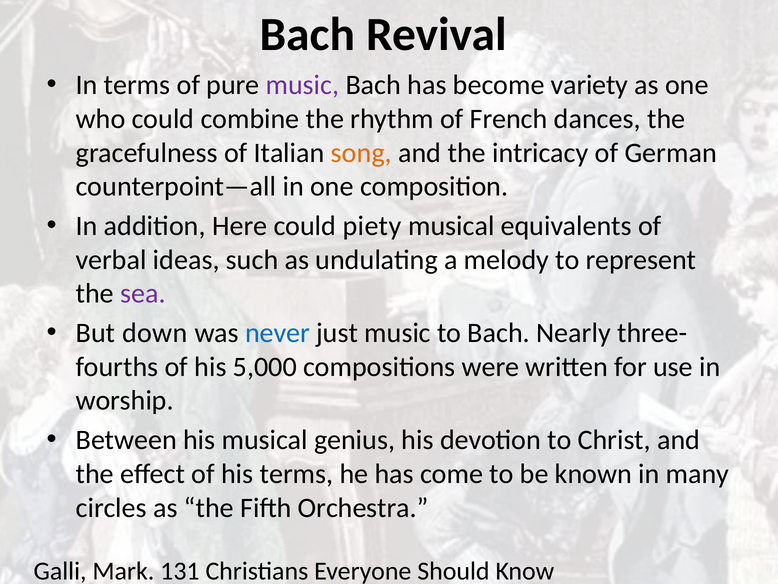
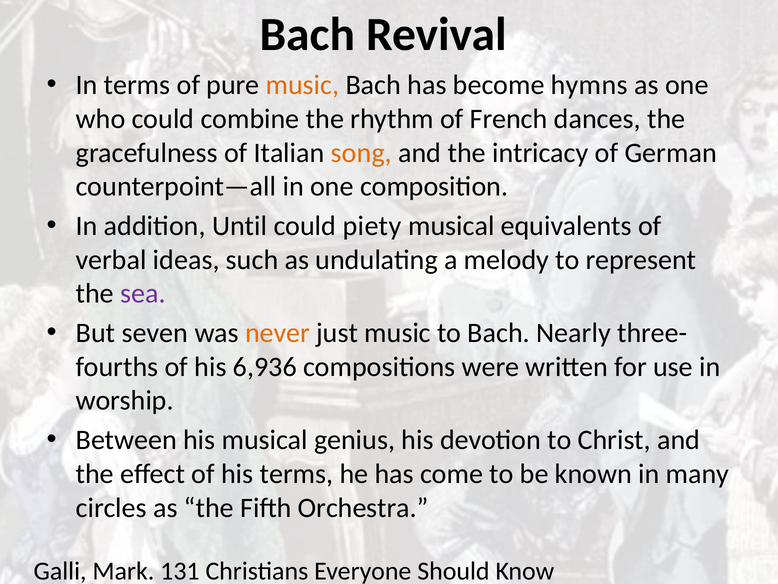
music colour: purple -> orange (302, 85)
variety: variety -> hymns (589, 85)
Here: Here -> Until (240, 226)
down: down -> seven (155, 333)
never colour: blue -> orange (278, 333)
5,000: 5,000 -> 6,936 (265, 367)
